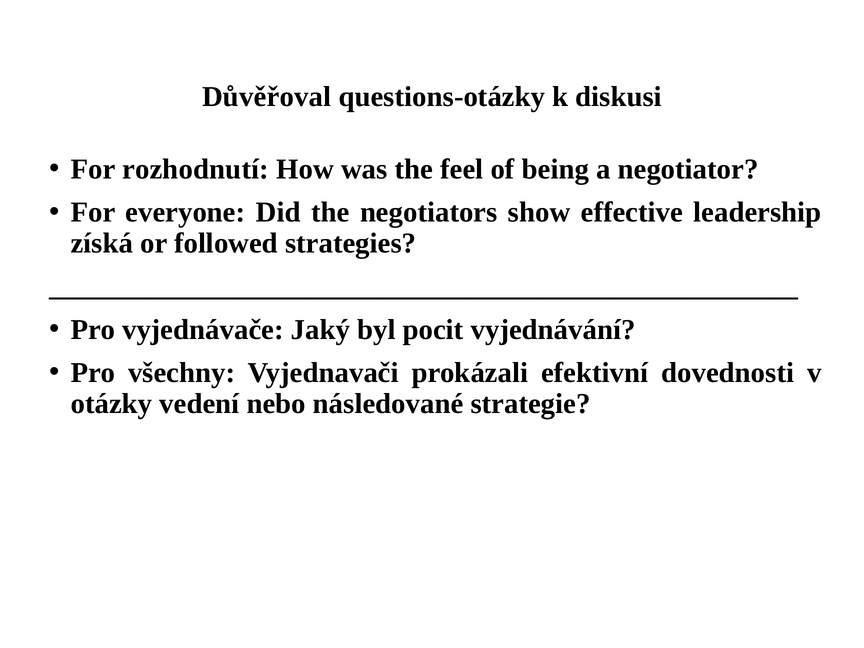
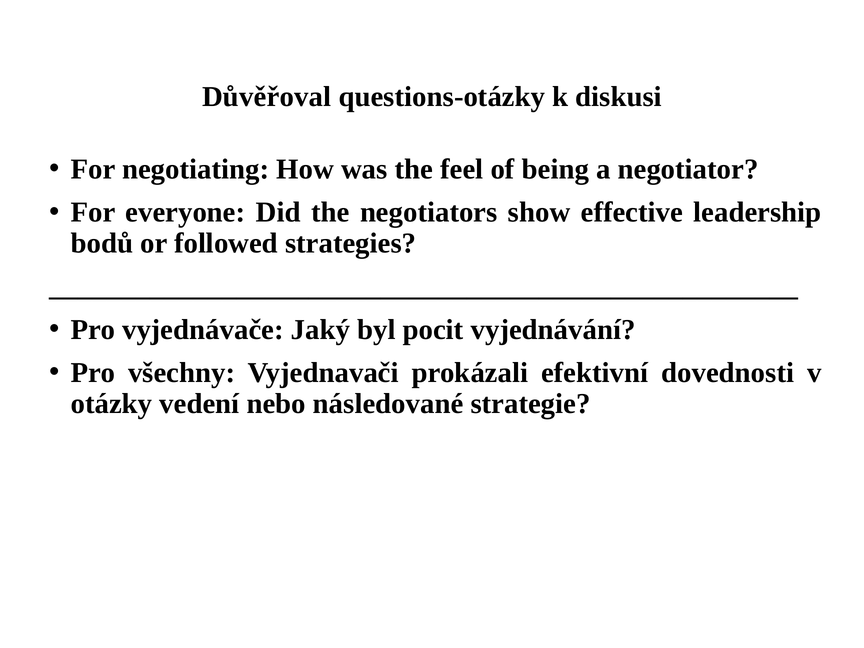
rozhodnutí: rozhodnutí -> negotiating (196, 169)
získá: získá -> bodů (102, 243)
